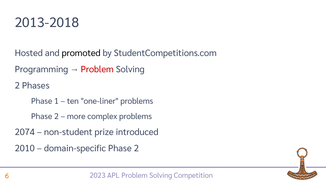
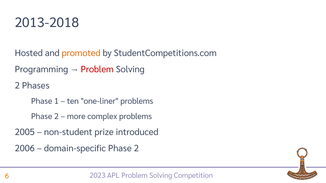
promoted colour: black -> orange (81, 53)
2074: 2074 -> 2005 (25, 132)
2010: 2010 -> 2006 (25, 149)
